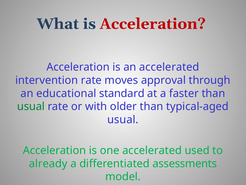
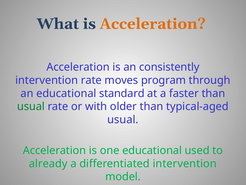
Acceleration colour: red -> orange (153, 24)
an accelerated: accelerated -> consistently (169, 67)
approval: approval -> program (163, 80)
one accelerated: accelerated -> educational (152, 150)
differentiated assessments: assessments -> intervention (185, 163)
